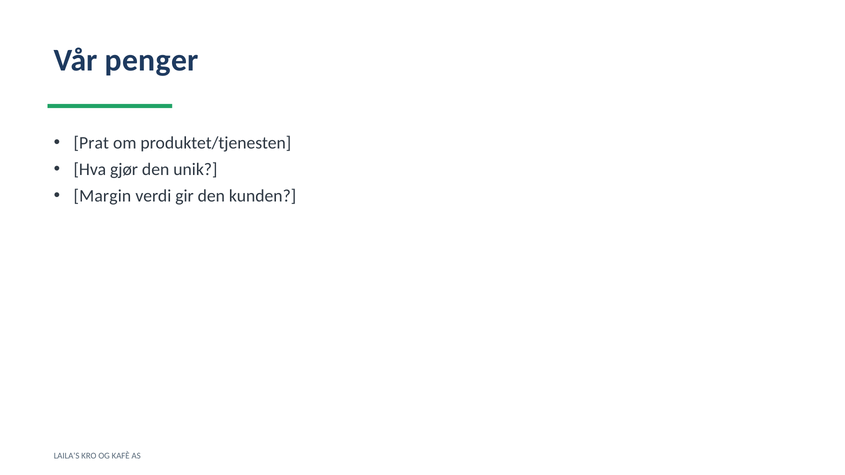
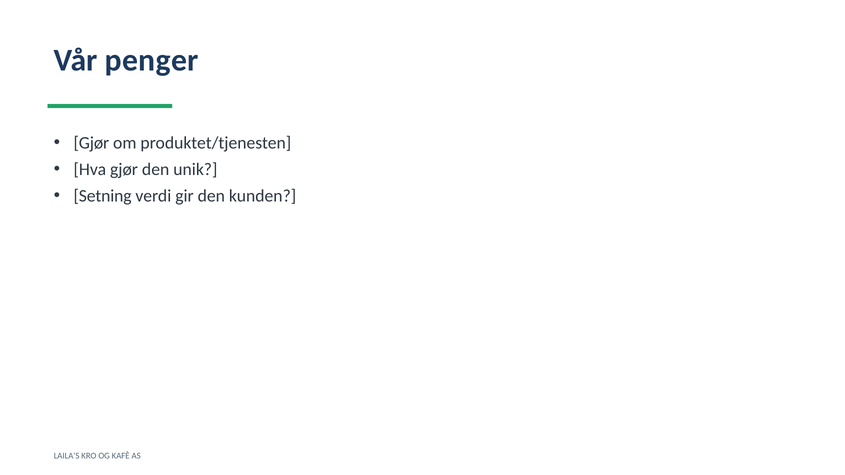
Prat: Prat -> Gjør (91, 143)
Margin: Margin -> Setning (103, 196)
